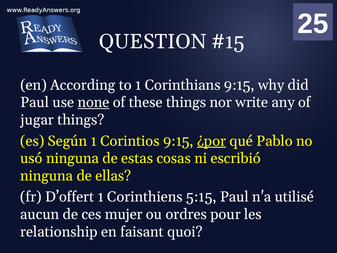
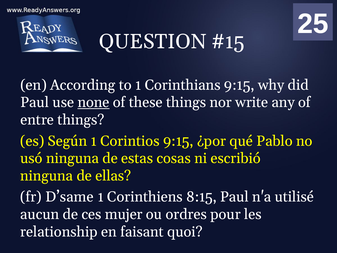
jugar: jugar -> entre (37, 120)
¿por underline: present -> none (212, 141)
D’offert: D’offert -> D’same (70, 197)
5:15: 5:15 -> 8:15 (201, 197)
